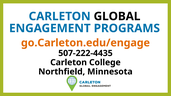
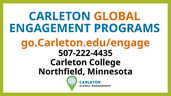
GLOBAL colour: black -> orange (117, 16)
